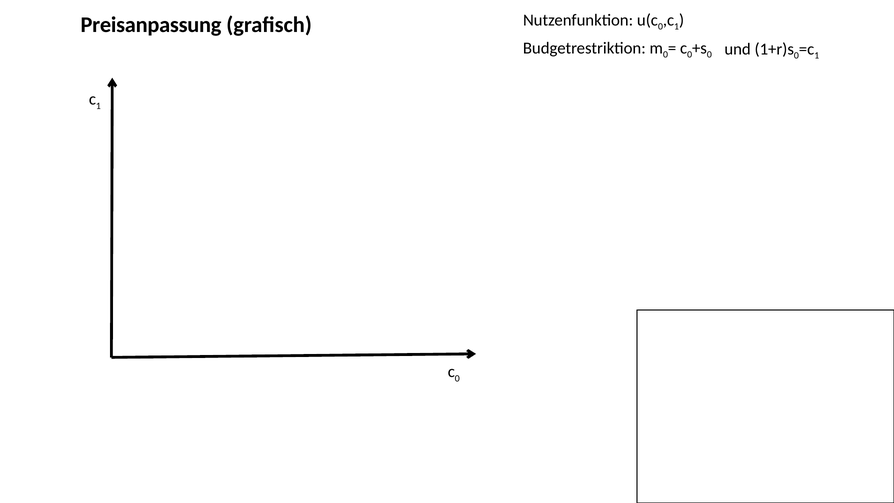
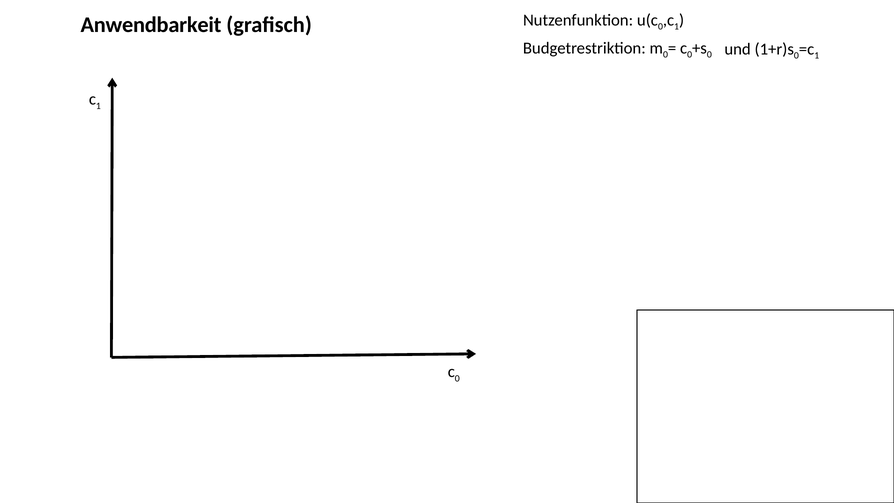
Preisanpassung: Preisanpassung -> Anwendbarkeit (151, 25)
